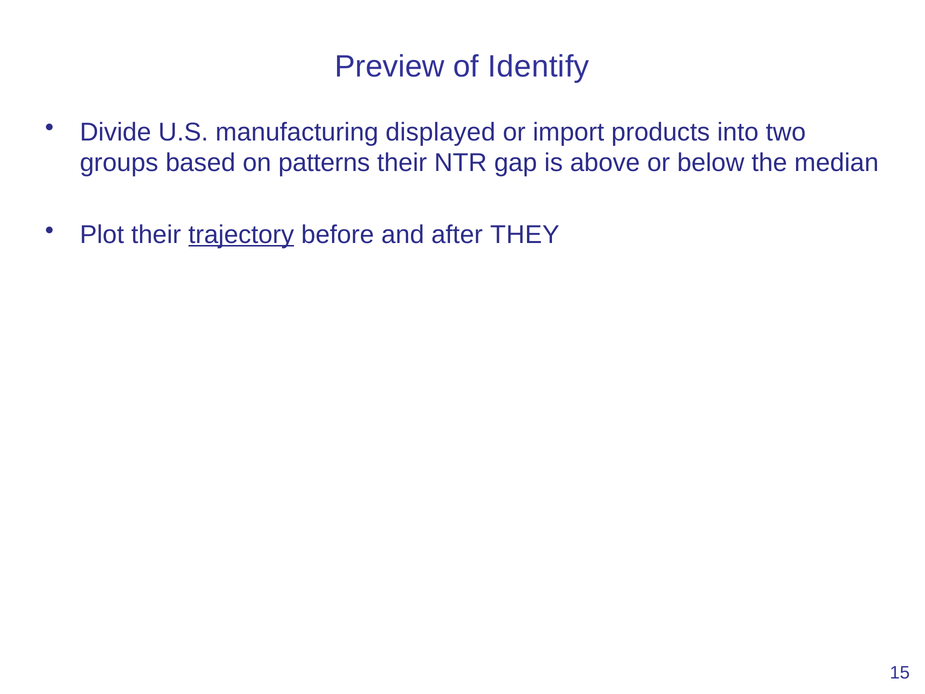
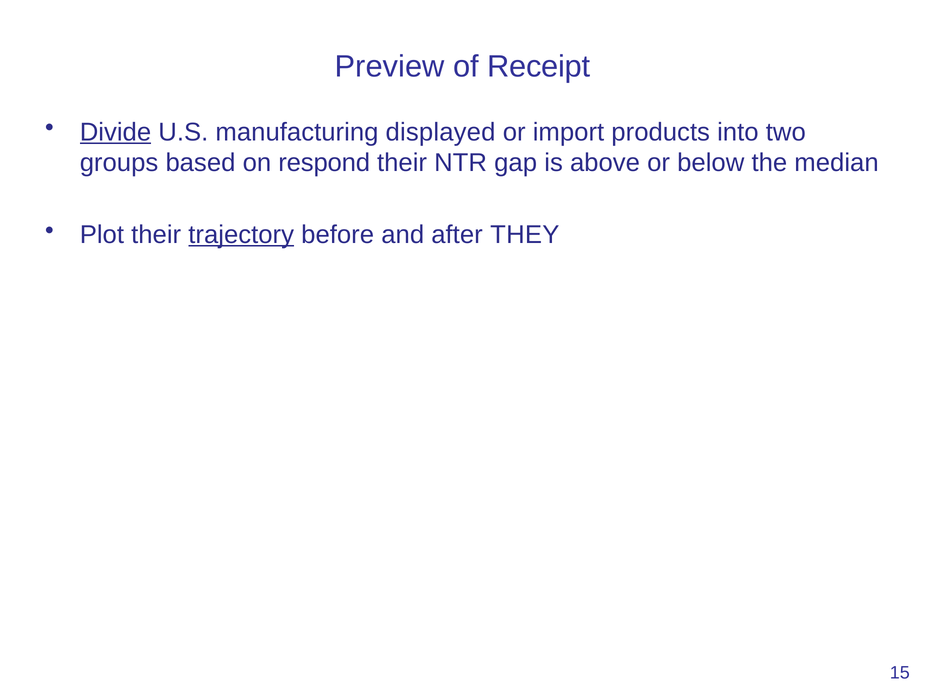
Identify: Identify -> Receipt (539, 67)
Divide underline: none -> present (115, 132)
patterns: patterns -> respond (324, 163)
